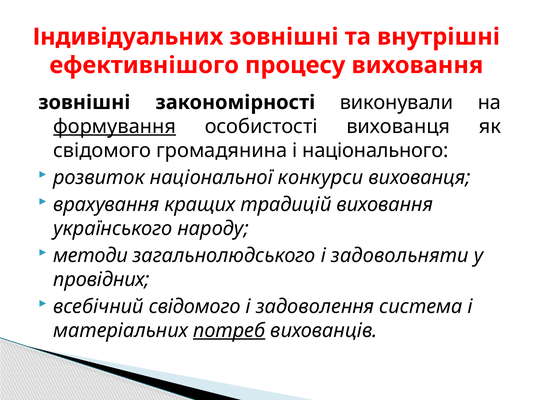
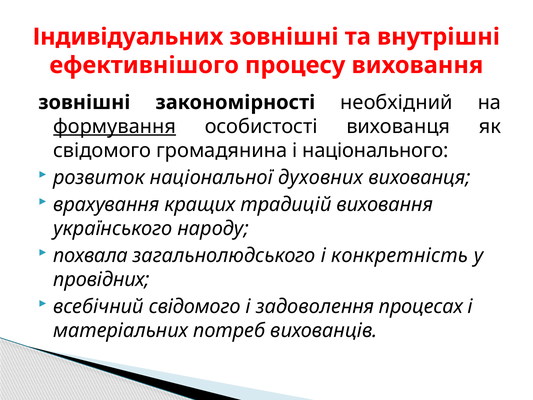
виконували: виконували -> необхідний (396, 102)
конкурси: конкурси -> духовних (321, 177)
методи: методи -> похвала (90, 255)
задовольняти: задовольняти -> конкретність (400, 255)
система: система -> процесах (421, 306)
потреб underline: present -> none (229, 330)
